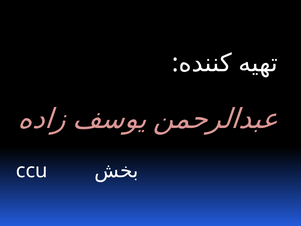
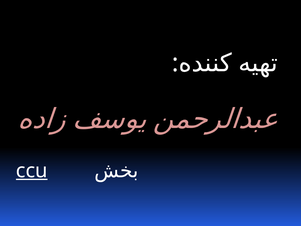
ccu underline: none -> present (32, 170)
